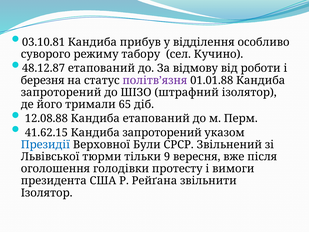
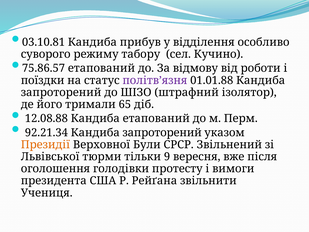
48.12.87: 48.12.87 -> 75.86.57 (43, 68)
березня: березня -> поїздки (43, 80)
41.62.15: 41.62.15 -> 92.21.34 (46, 132)
Президії colour: blue -> orange (45, 144)
Ізолятор: Ізолятор -> Учениця (47, 193)
